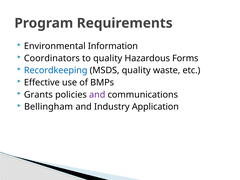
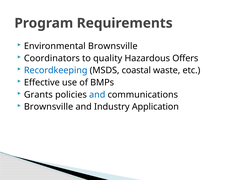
Environmental Information: Information -> Brownsville (113, 46)
Forms: Forms -> Offers (185, 58)
MSDS quality: quality -> coastal (136, 70)
and colour: purple -> blue (97, 95)
Bellingham: Bellingham -> Brownsville (49, 107)
